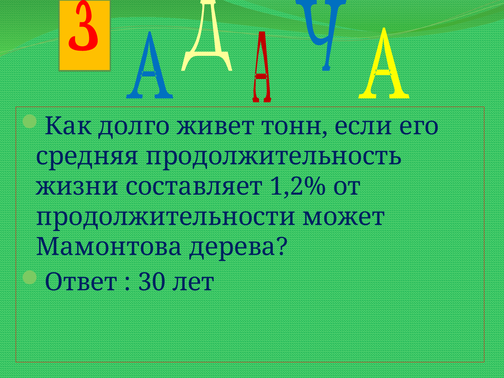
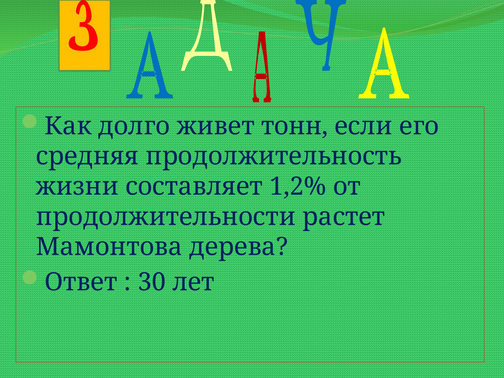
может: может -> растет (344, 217)
